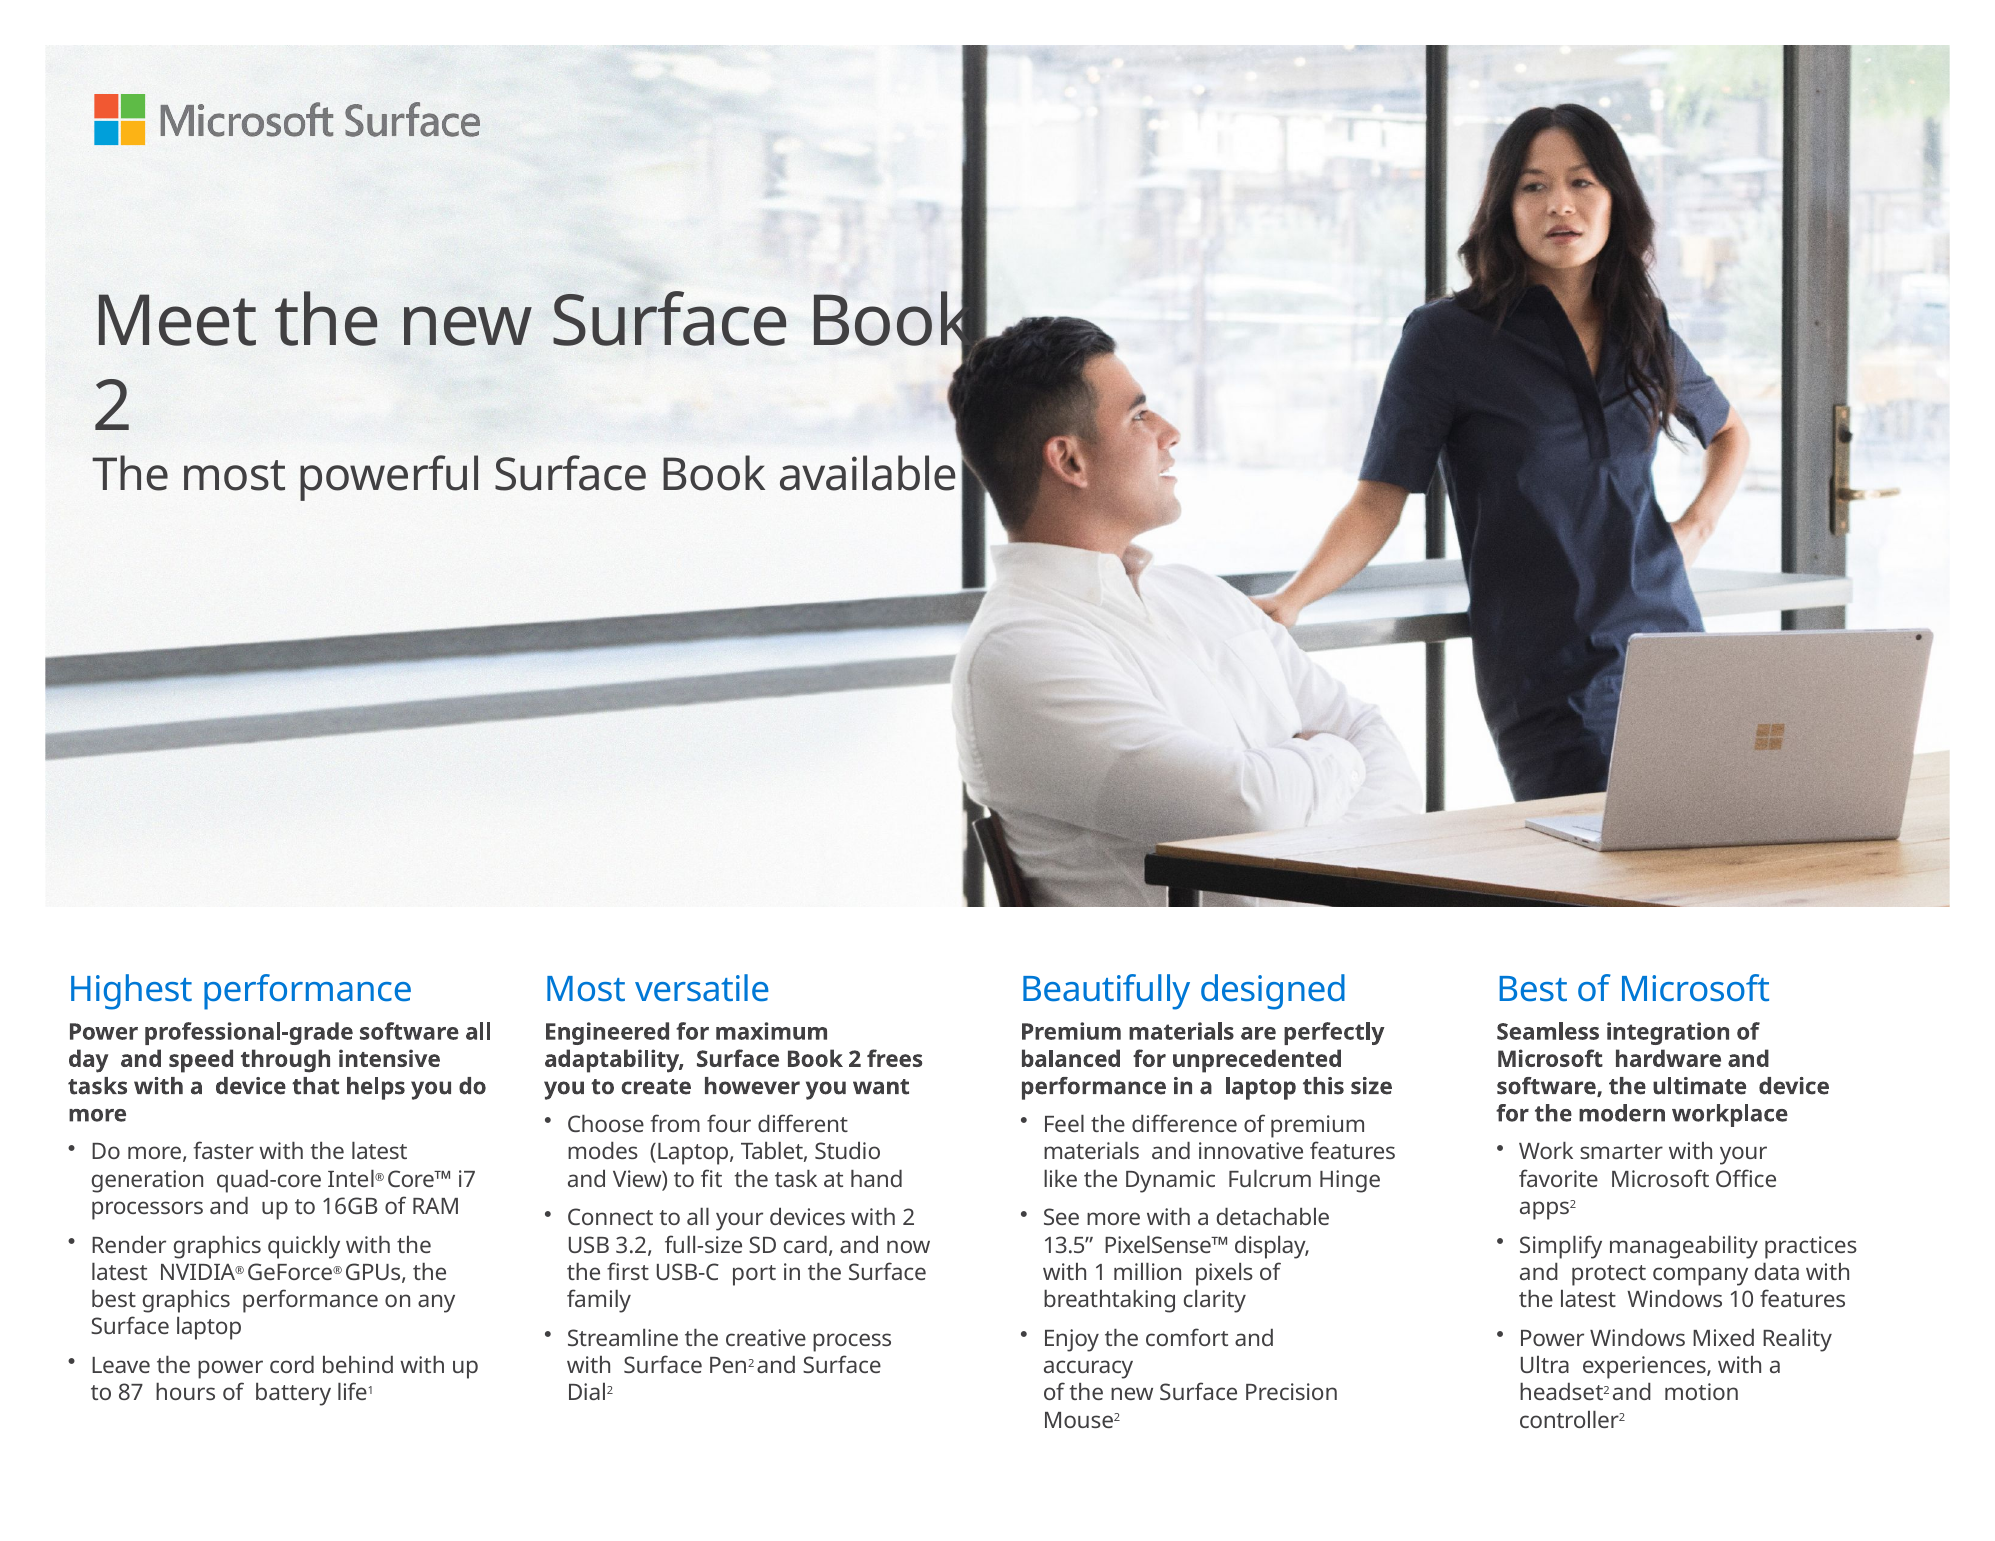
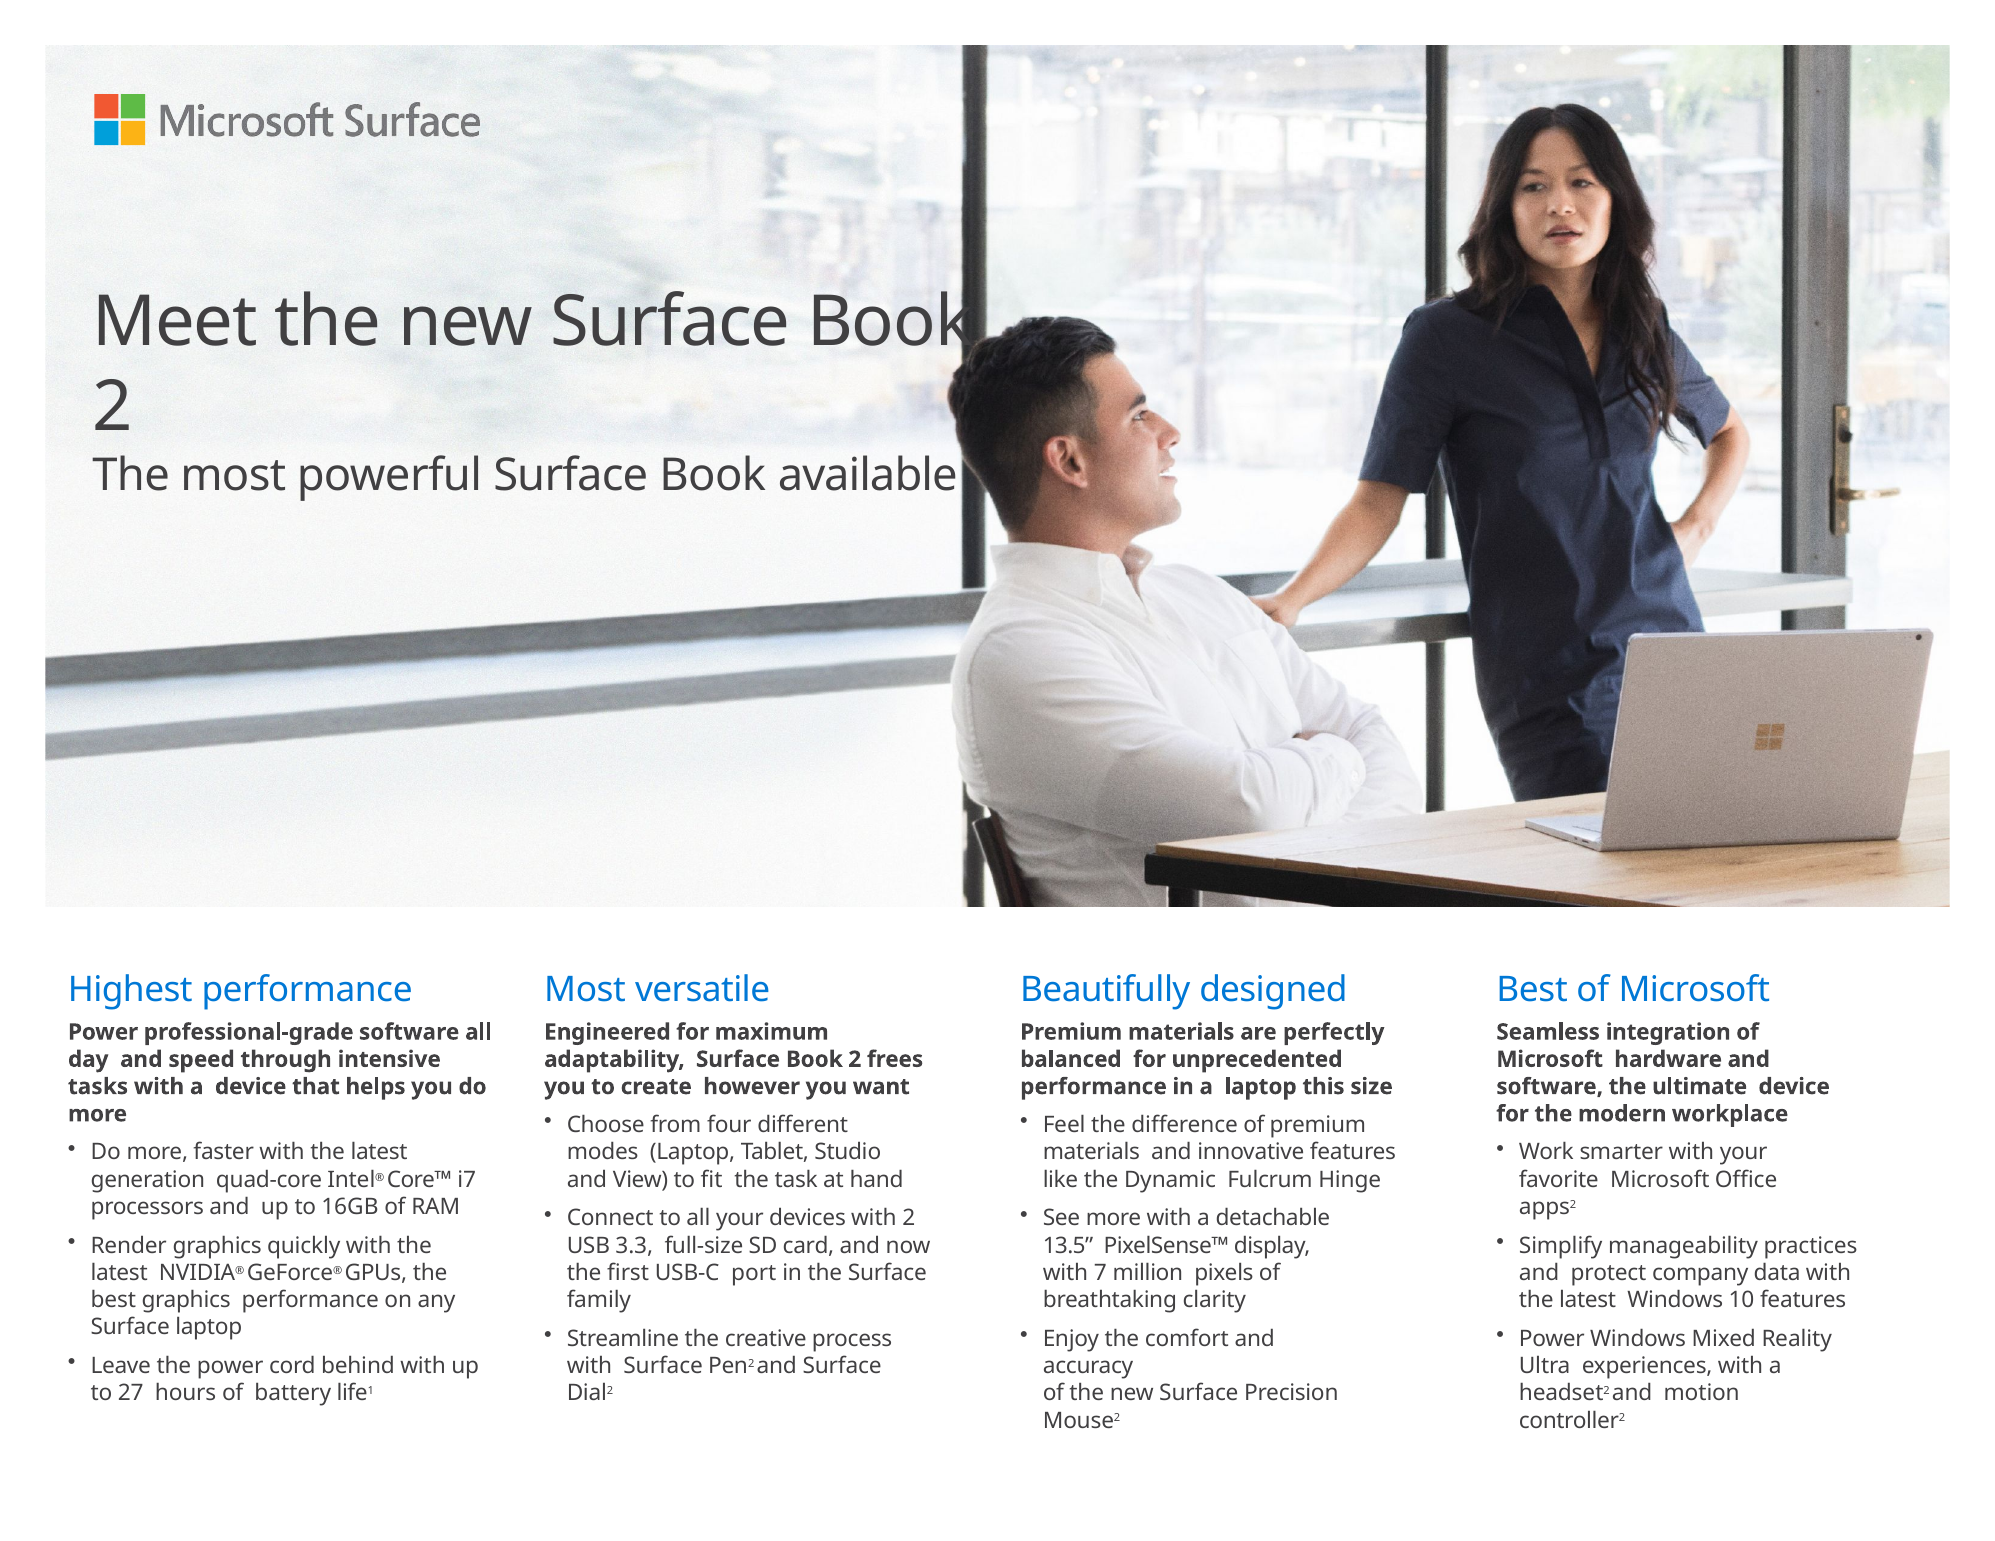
3.2: 3.2 -> 3.3 (634, 1246)
1: 1 -> 7 (1100, 1273)
87: 87 -> 27 (131, 1394)
